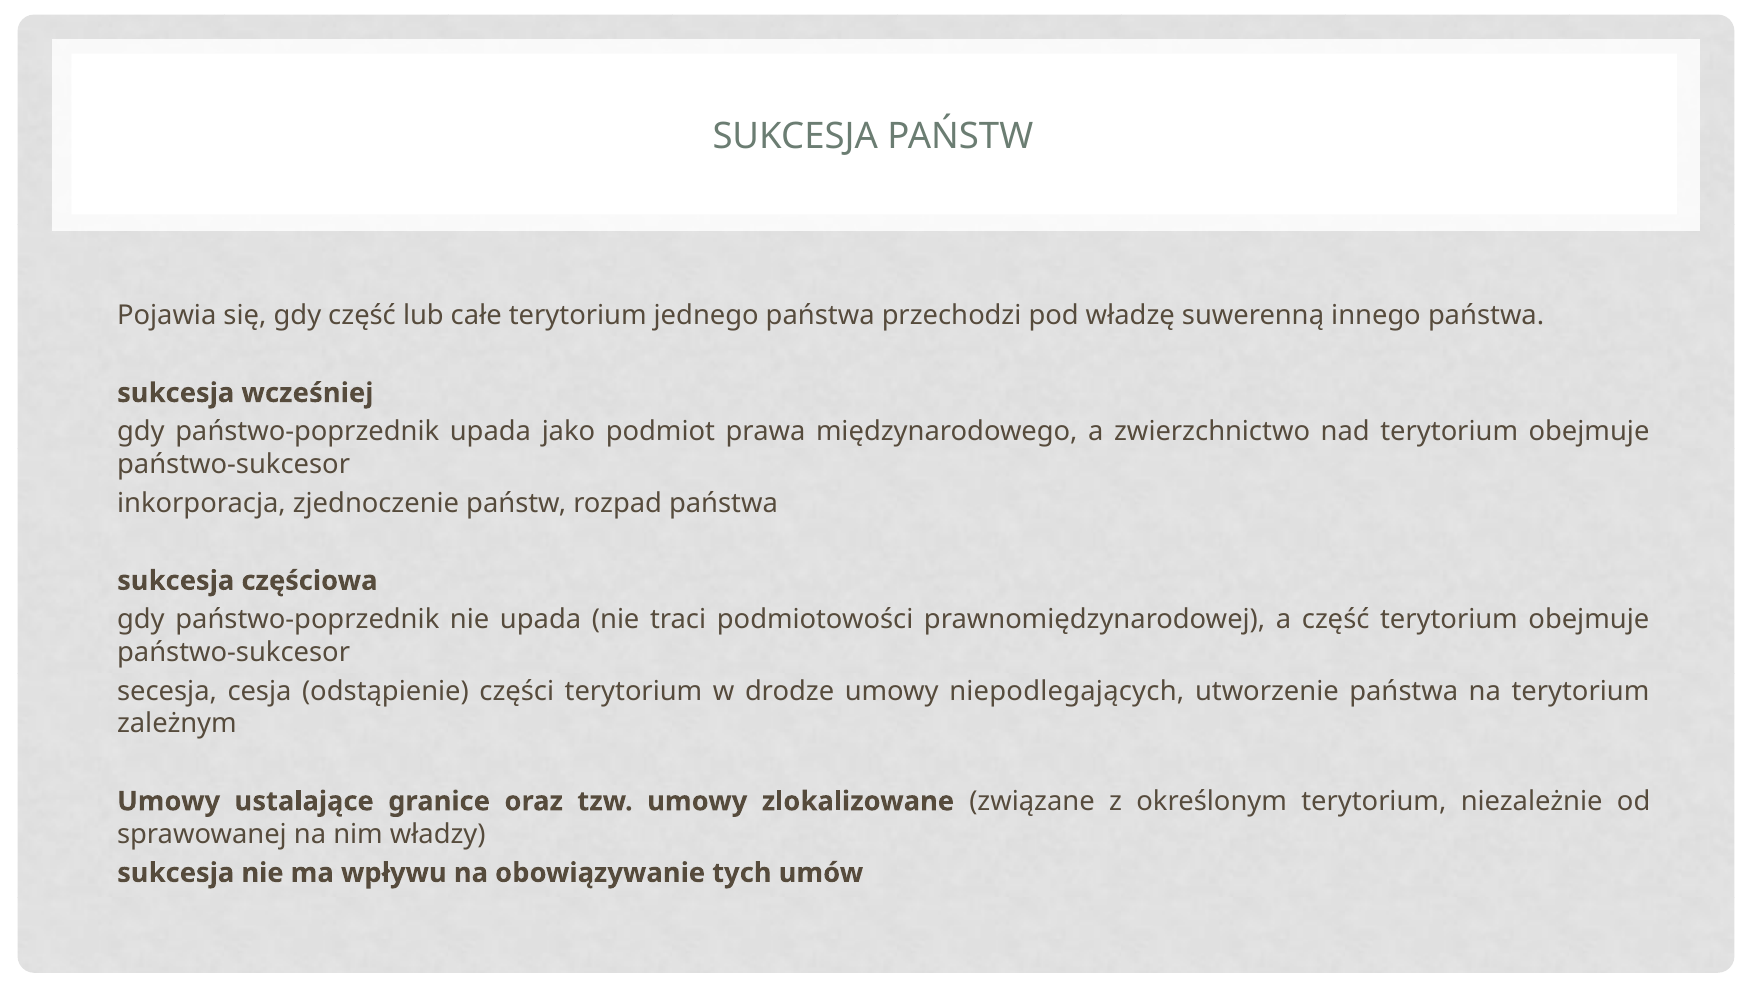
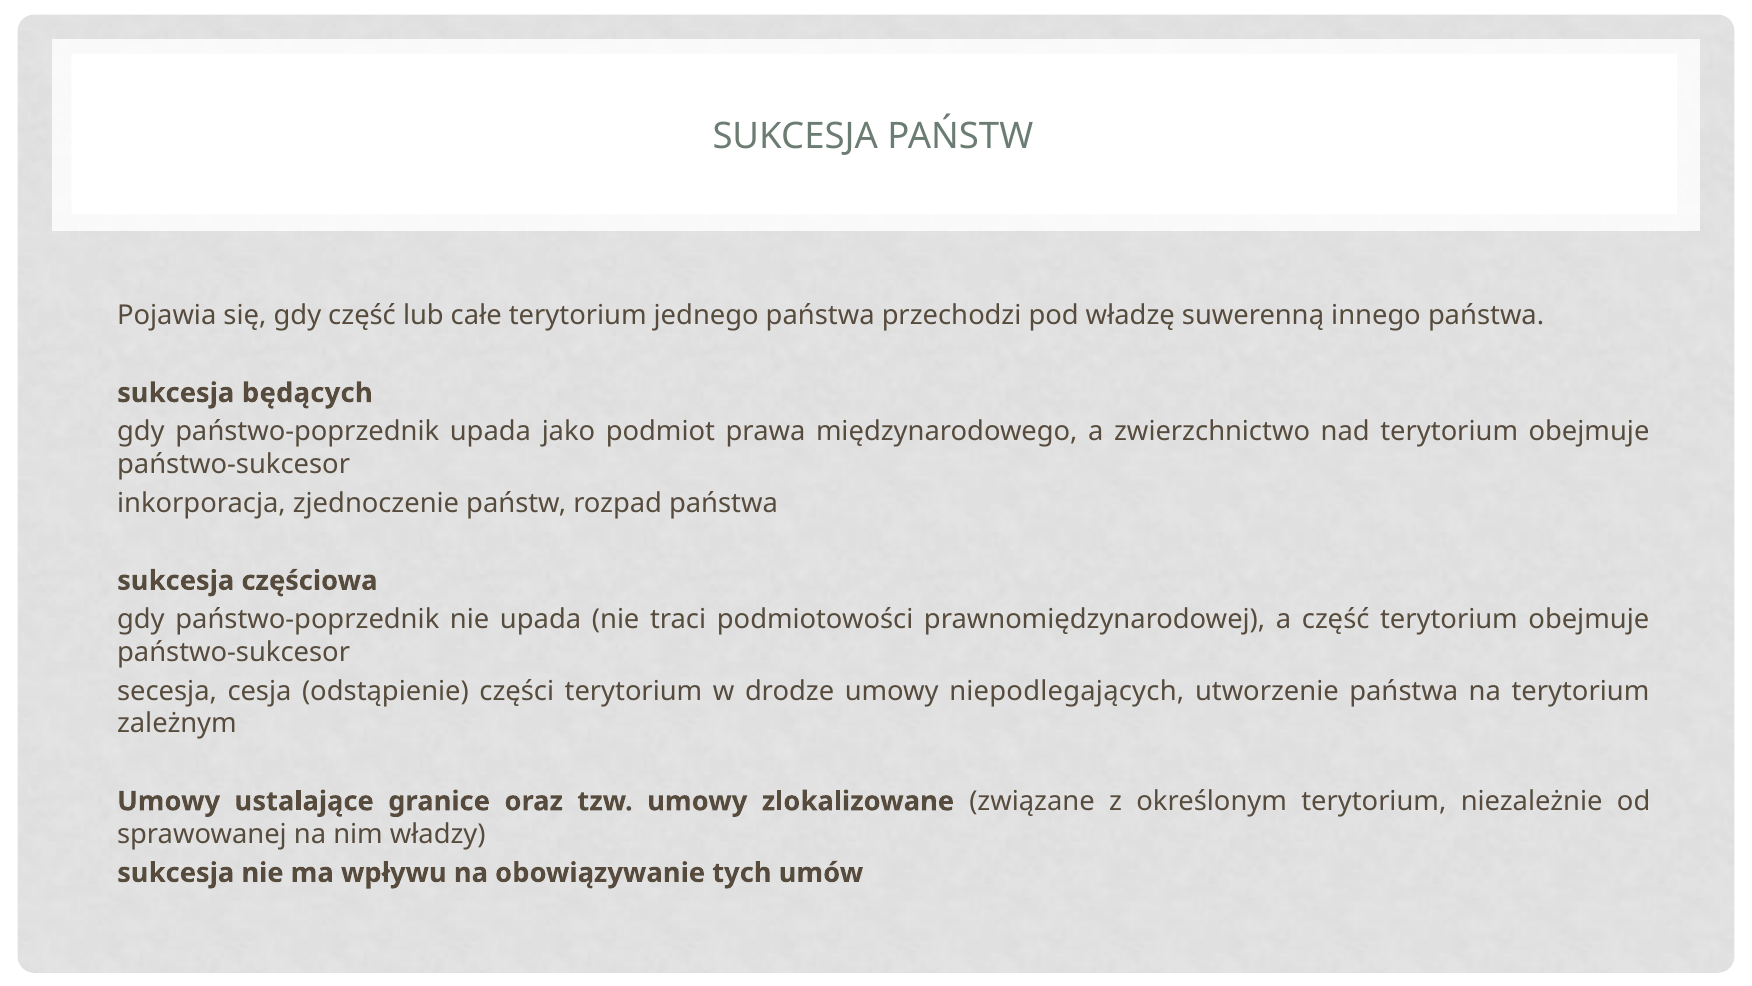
wcześniej: wcześniej -> będących (307, 393)
